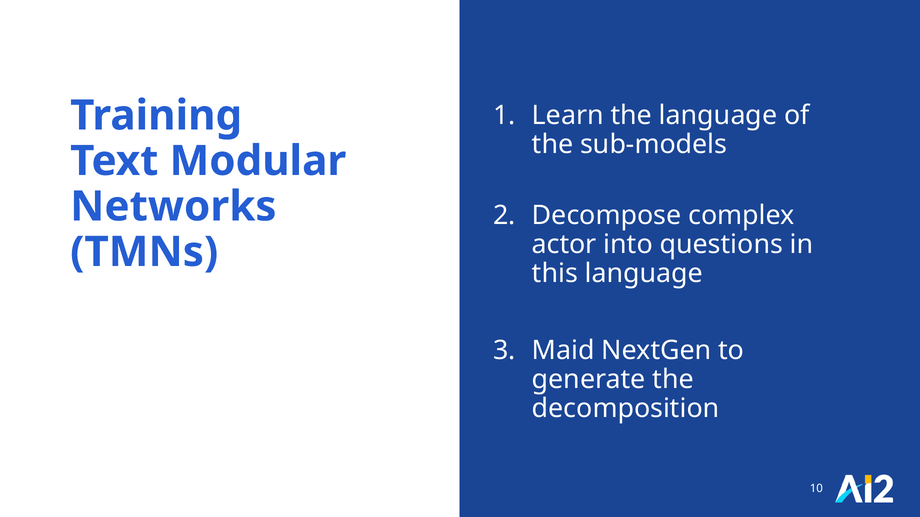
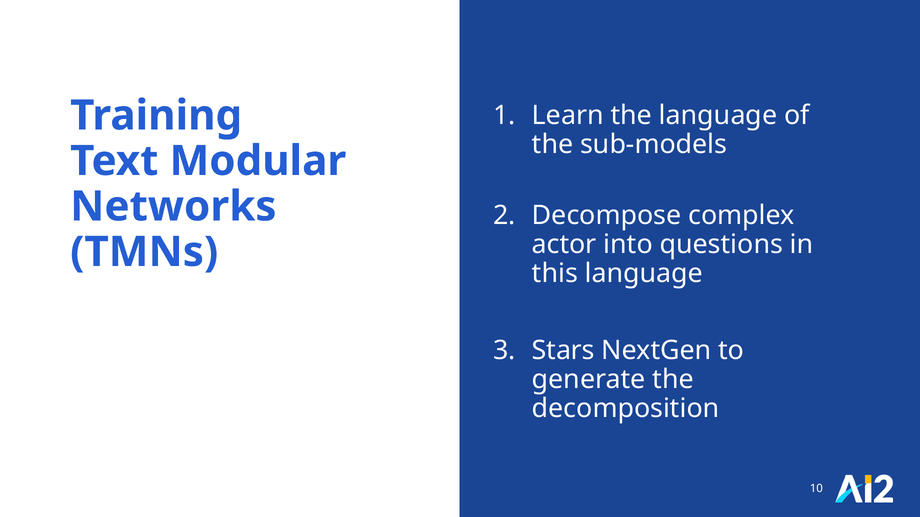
Maid: Maid -> Stars (563, 351)
